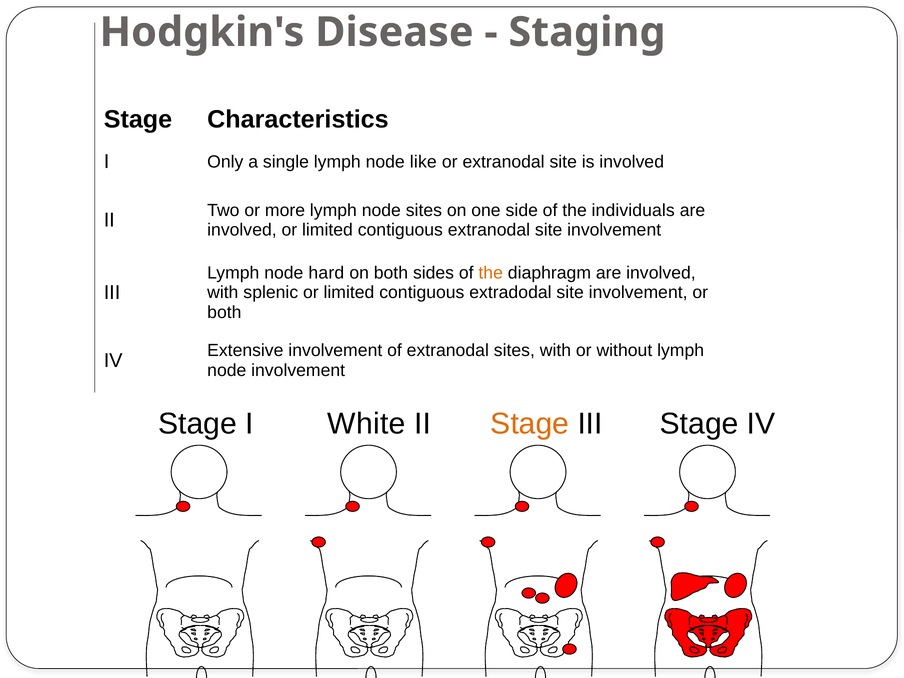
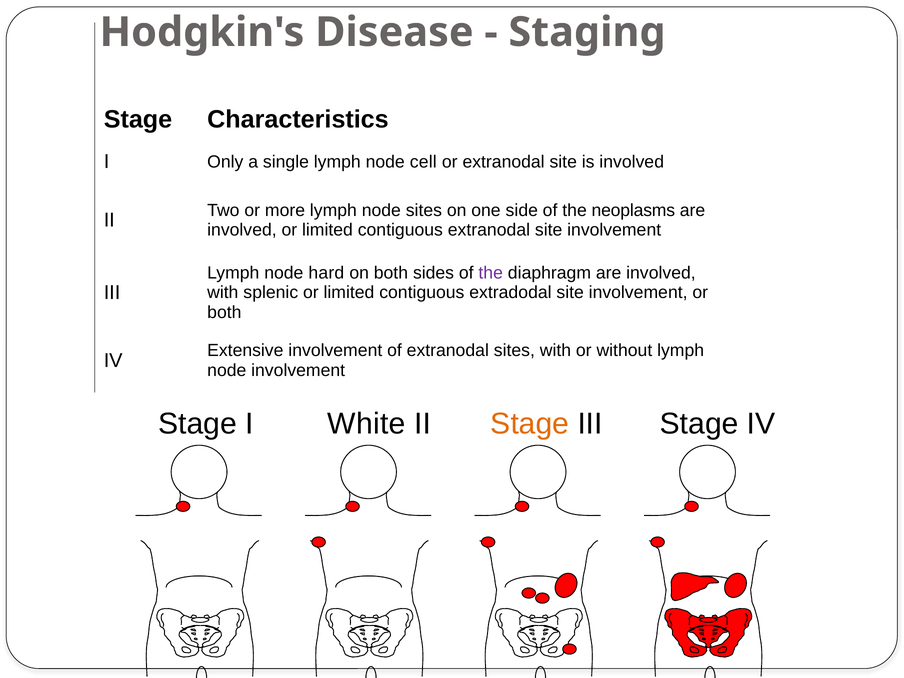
like: like -> cell (423, 162)
individuals: individuals -> neoplasms (633, 210)
the colour: orange -> purple (491, 273)
